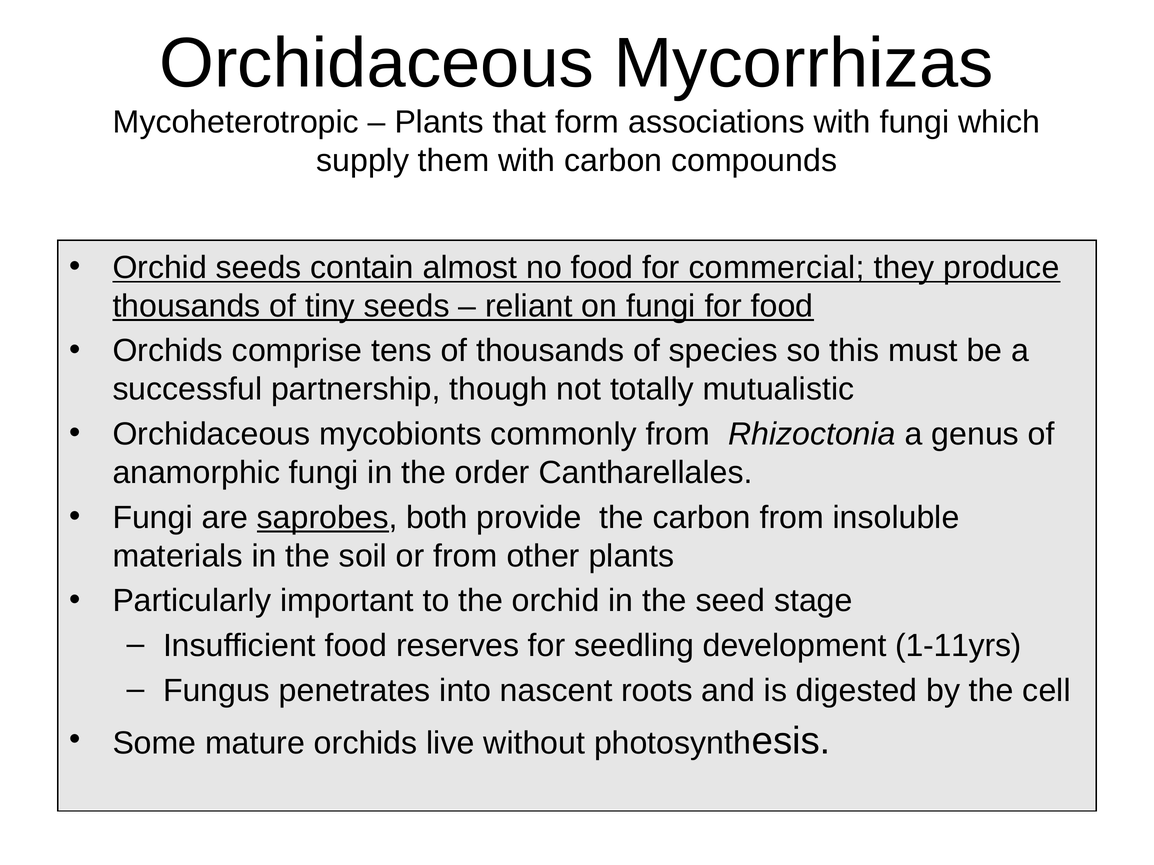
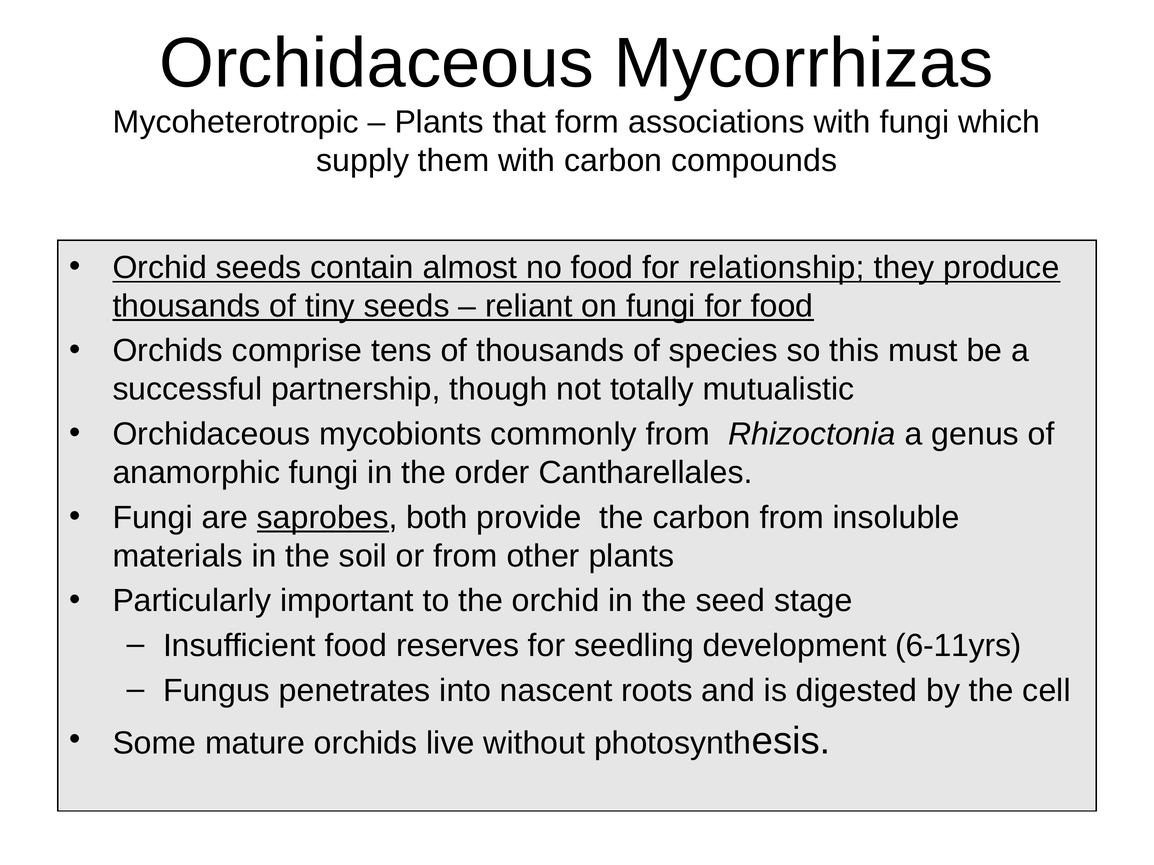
commercial: commercial -> relationship (777, 268)
1-11yrs: 1-11yrs -> 6-11yrs (958, 646)
